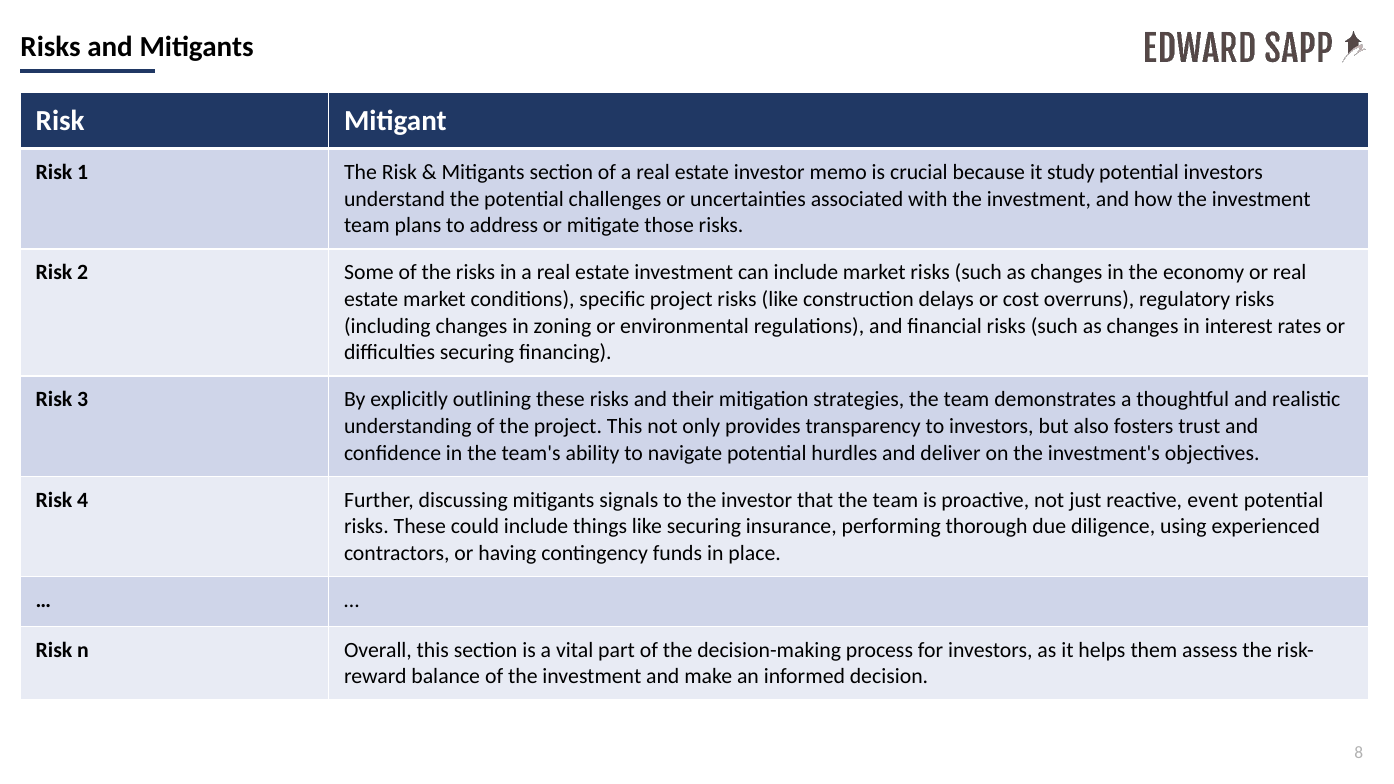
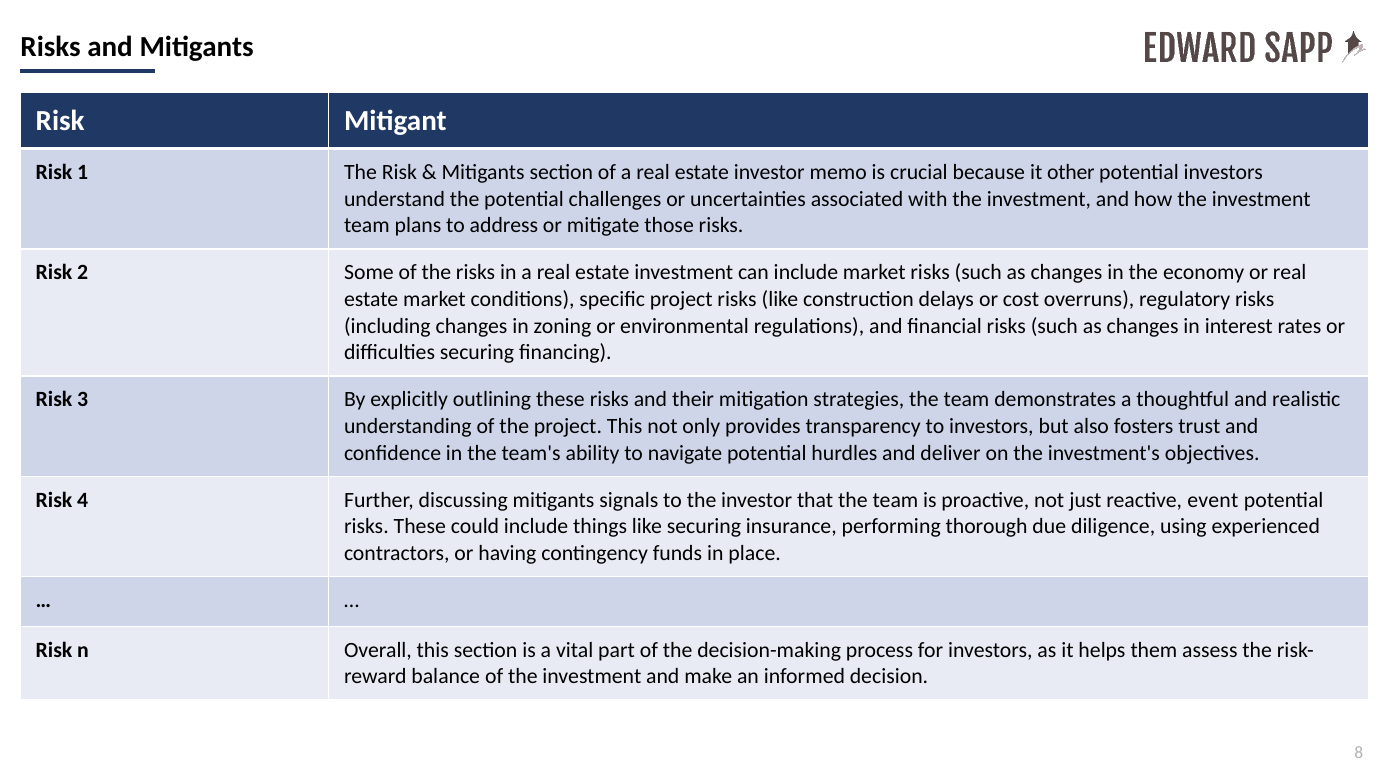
study: study -> other (1071, 172)
